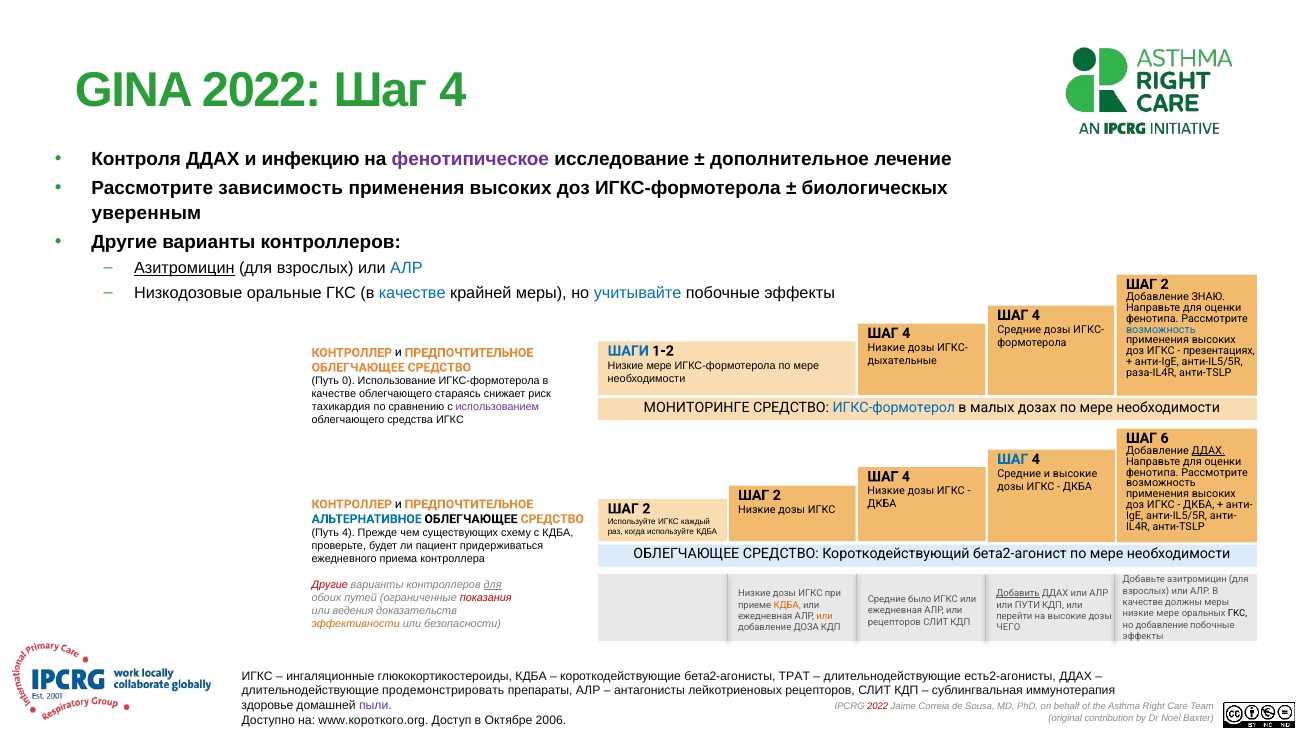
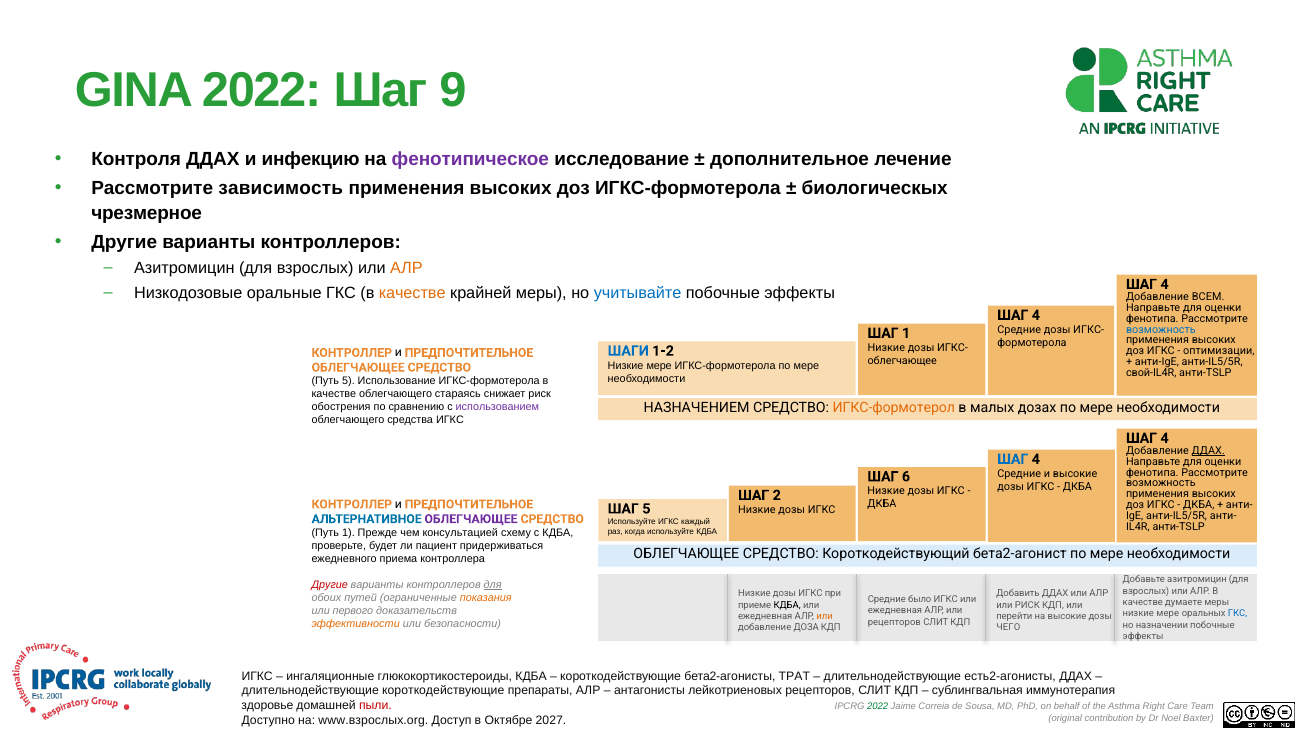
2022 Шаг 4: 4 -> 9 (453, 90)
уверенным: уверенным -> чрезмерное (147, 213)
Азитромицин underline: present -> none (184, 268)
АЛР colour: blue -> orange (406, 268)
2: 2 -> 4 (1165, 284)
качестве colour: blue -> orange (412, 293)
ЗНАЮ: ЗНАЮ -> ВСЕМ (1208, 297)
4: 4 -> 1 (906, 333)
презентациях: презентациях -> оптимизации (1219, 351)
дыхательные: дыхательные -> облегчающее (902, 361)
раза-IL4R: раза-IL4R -> свой-IL4R (1151, 373)
Путь 0: 0 -> 5 (348, 381)
МОНИТОРИНГЕ: МОНИТОРИНГЕ -> НАЗНАЧЕНИЕМ (697, 407)
ИГКС-формотерол colour: blue -> orange (894, 407)
тахикардия: тахикардия -> обострения (341, 407)
6: 6 -> 4 (1165, 438)
4: 4 -> 6 (906, 476)
2: 2 -> 5 (646, 508)
ОБЛЕГЧАЮЩЕЕ colour: black -> purple (471, 519)
Путь 4: 4 -> 1 (348, 532)
существующих: существующих -> консультацией (460, 532)
Добавить underline: present -> none (1018, 593)
показания colour: red -> orange (486, 598)
должны: должны -> думаете (1184, 602)
КДБА colour: orange -> black (787, 605)
или ПУТИ: ПУТИ -> РИСК (1027, 605)
ведения: ведения -> первого (353, 611)
ГКС colour: black -> blue (1238, 613)
но добавление: добавление -> назначении (1162, 625)
длительнодействующие продемонстрировать: продемонстрировать -> короткодействующие (443, 690)
пыли colour: purple -> red (375, 705)
2022 colour: red -> green (878, 706)
www.короткого.org: www.короткого.org -> www.взрослых.org (373, 720)
2006: 2006 -> 2027 (551, 720)
